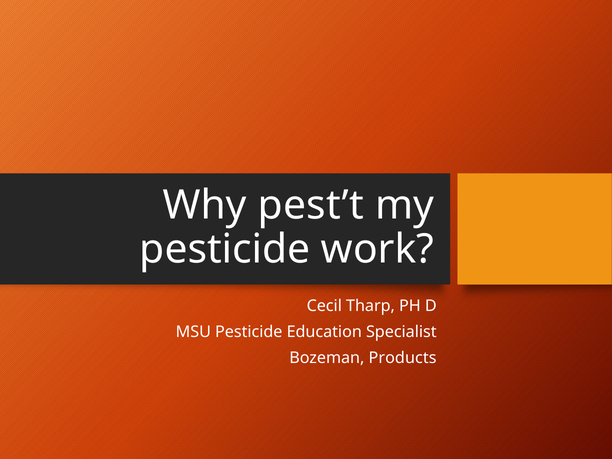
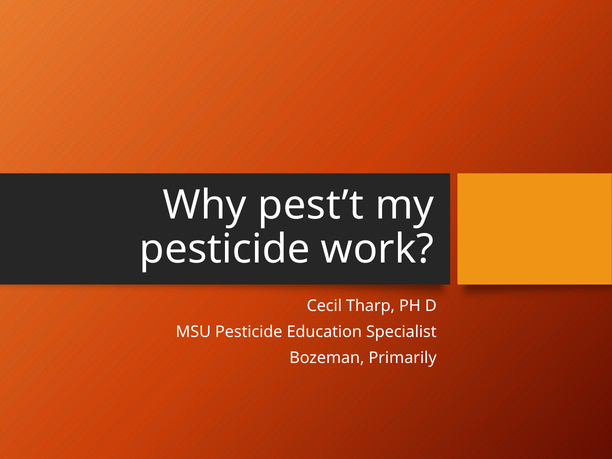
Products: Products -> Primarily (403, 358)
